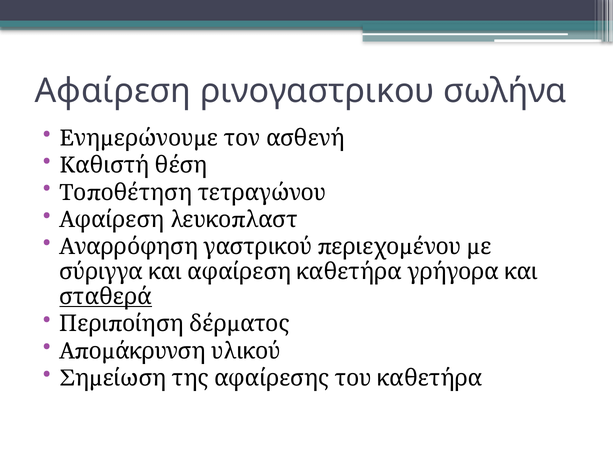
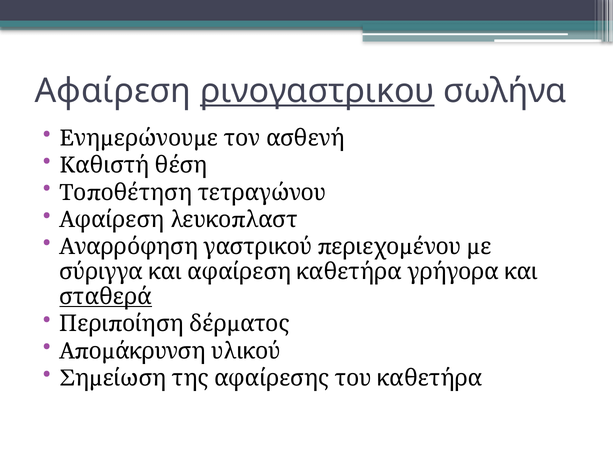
ρινογαστρικου underline: none -> present (317, 91)
